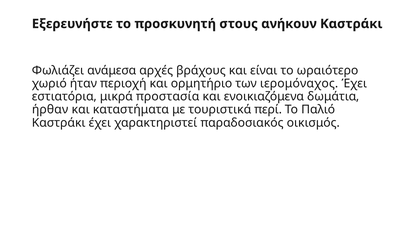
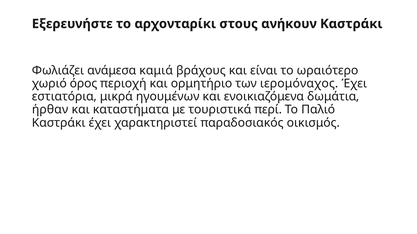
προσκυνητή: προσκυνητή -> αρχονταρίκι (175, 24)
αρχές: αρχές -> καμιά (156, 71)
ήταν: ήταν -> όρος (83, 84)
προστασία: προστασία -> ηγουμένων (168, 97)
